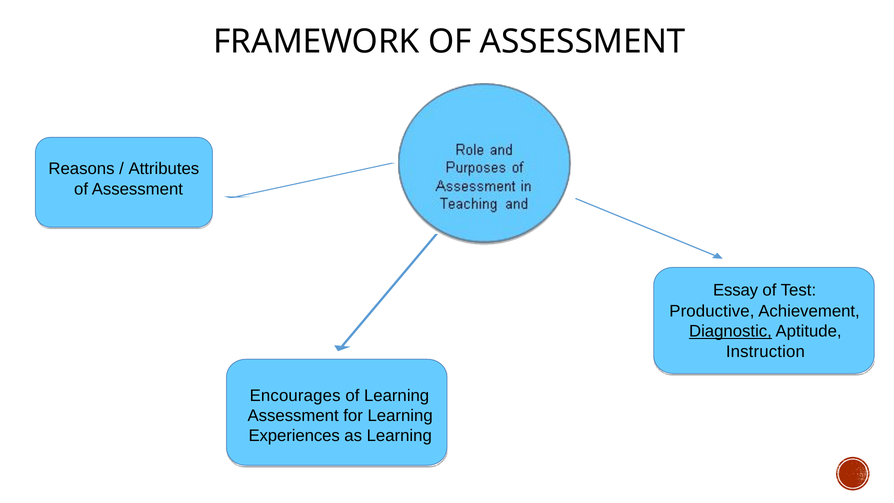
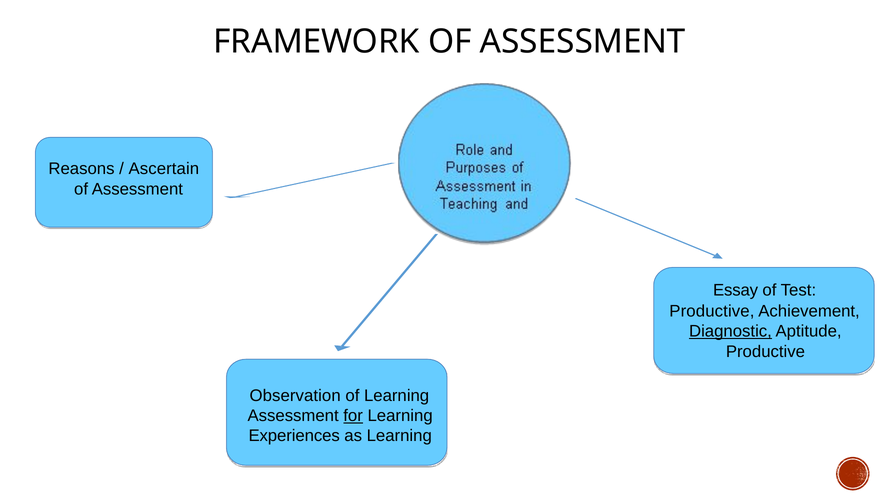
Attributes: Attributes -> Ascertain (164, 169)
Instruction: Instruction -> Productive (765, 351)
Encourages: Encourages -> Observation (295, 396)
for underline: none -> present (353, 416)
